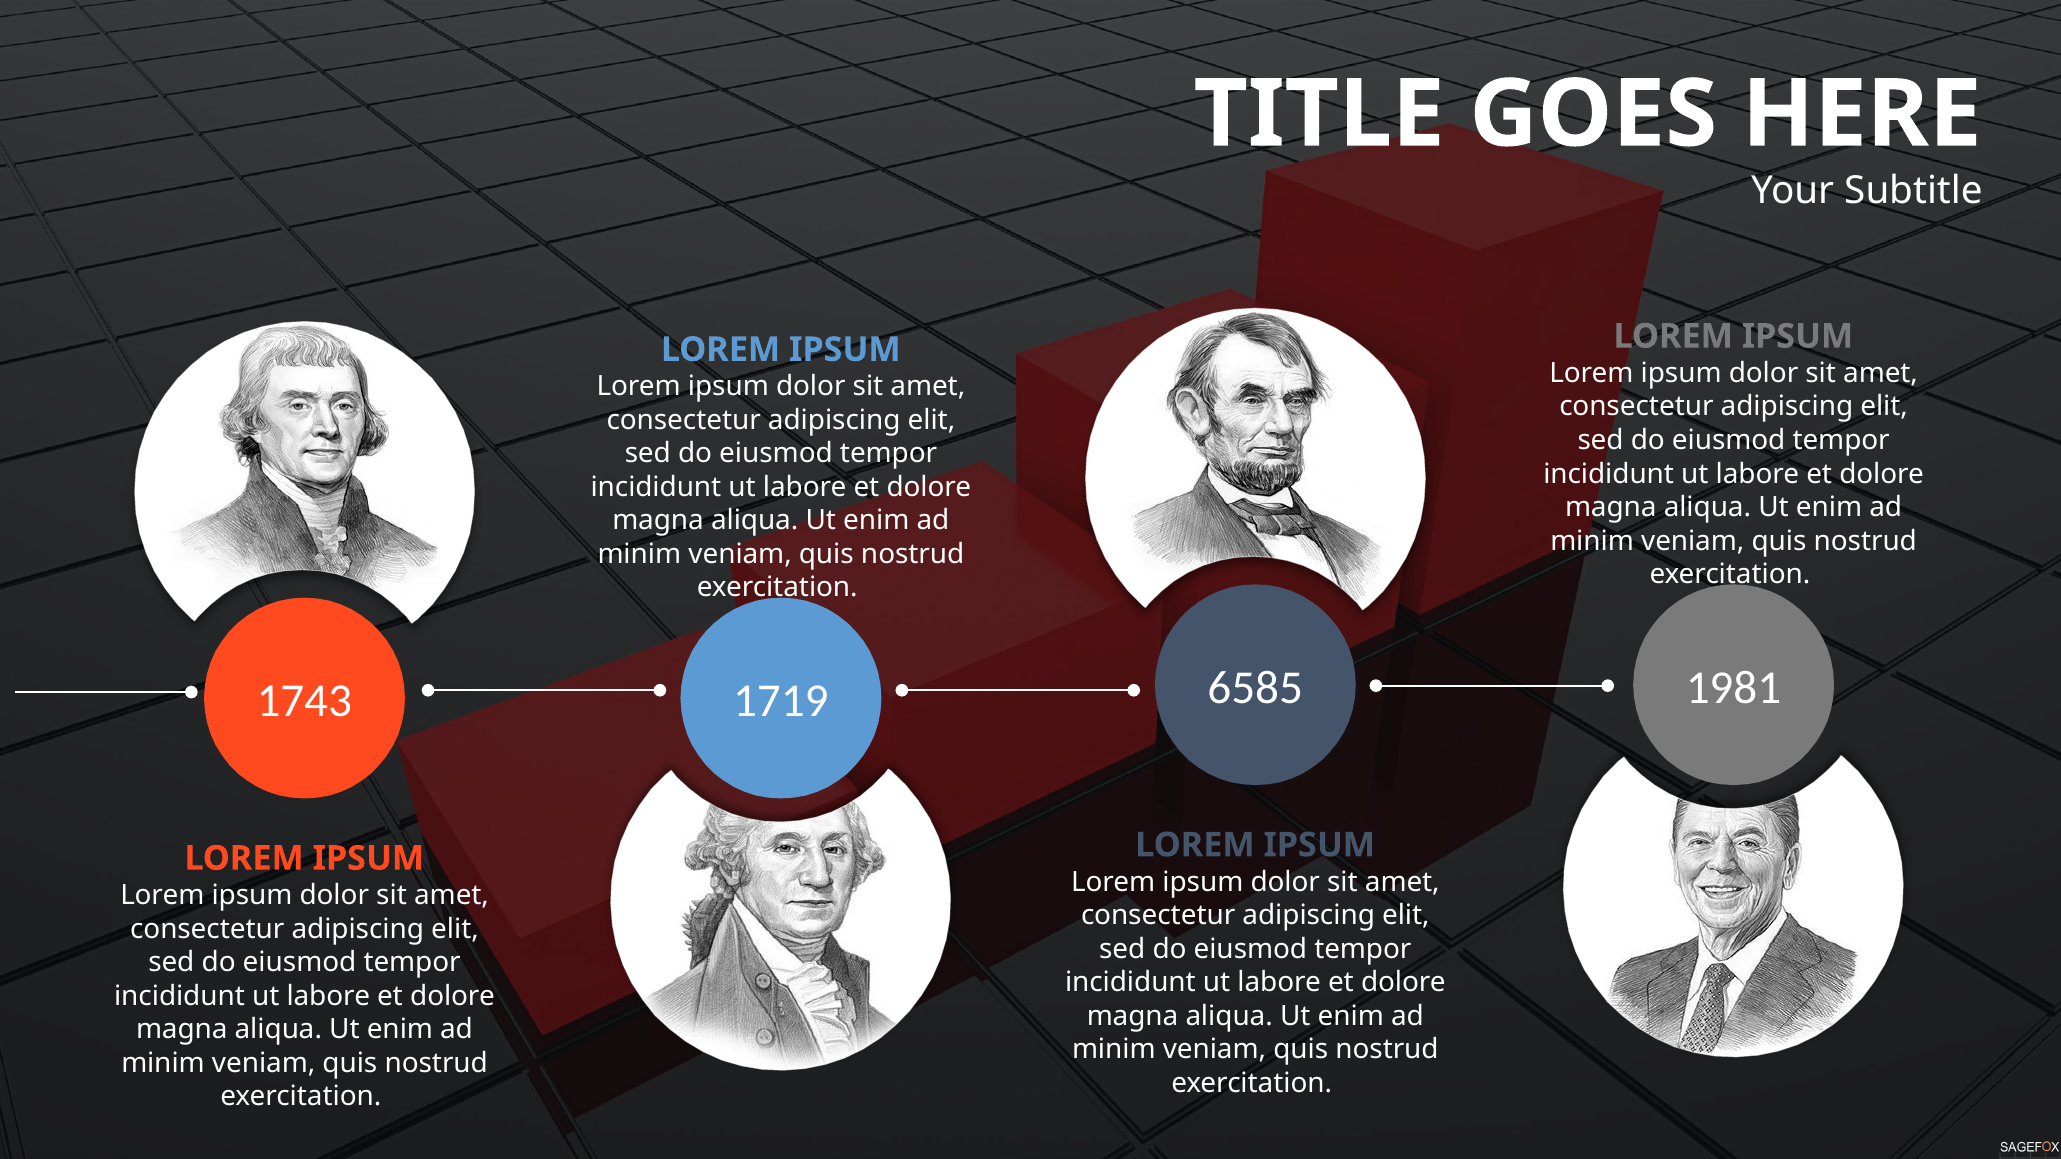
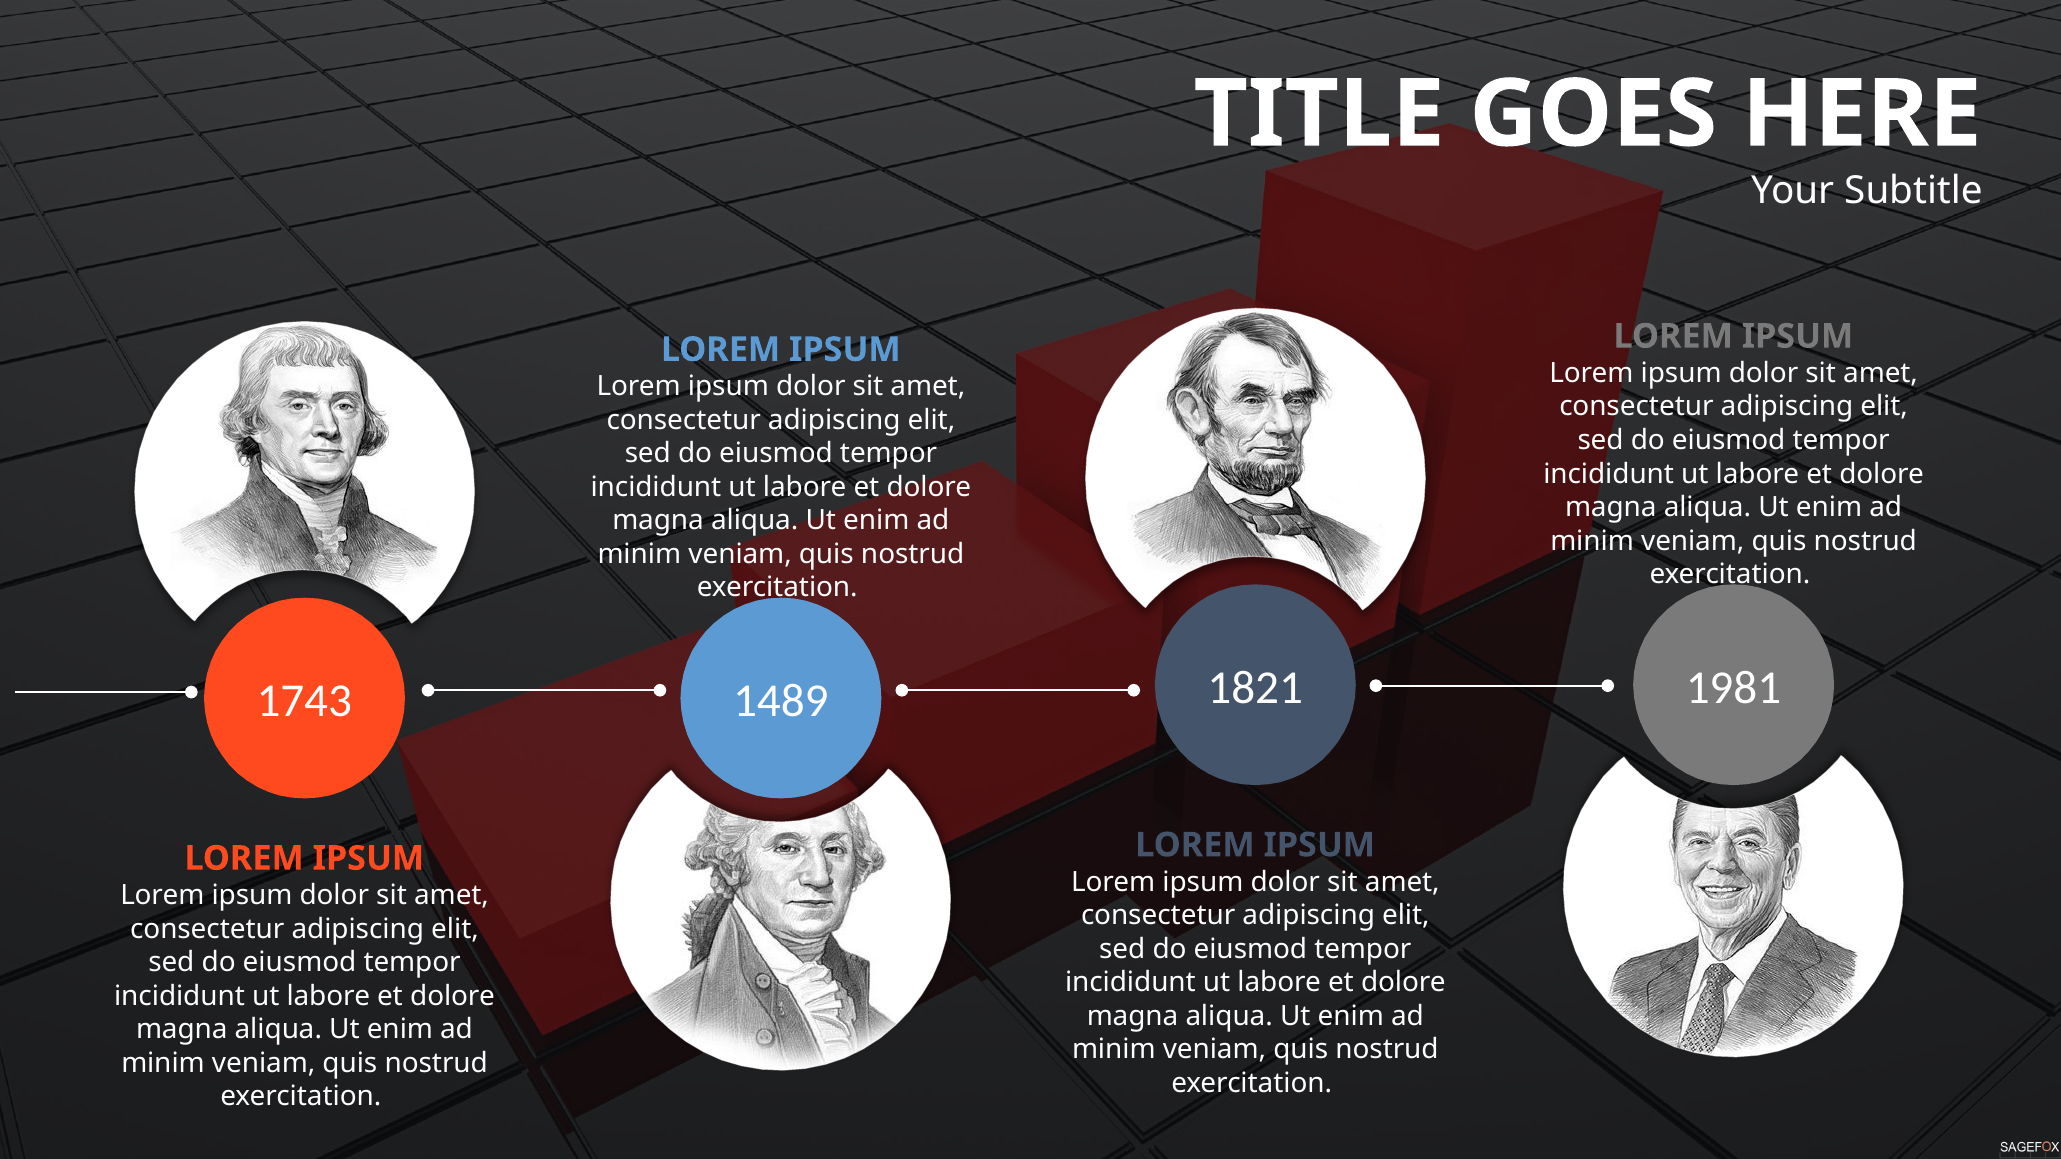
6585: 6585 -> 1821 (1255, 688)
1719: 1719 -> 1489 (781, 702)
